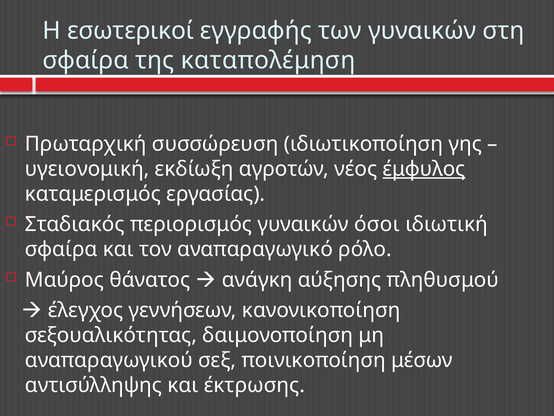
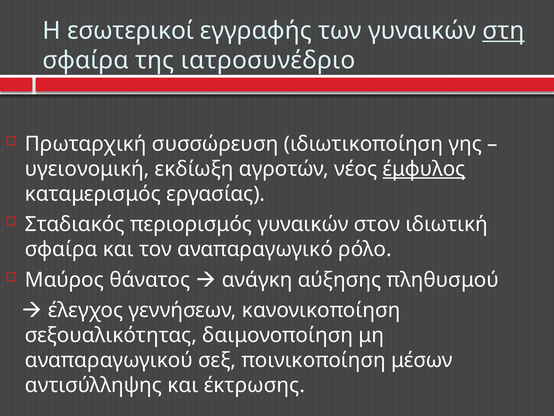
στη underline: none -> present (504, 31)
καταπολέμηση: καταπολέμηση -> ιατροσυνέδριο (268, 60)
όσοι: όσοι -> στον (377, 224)
